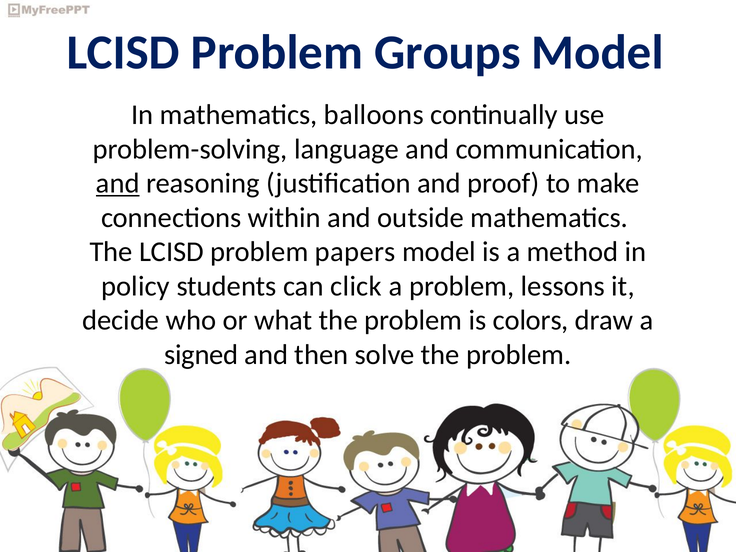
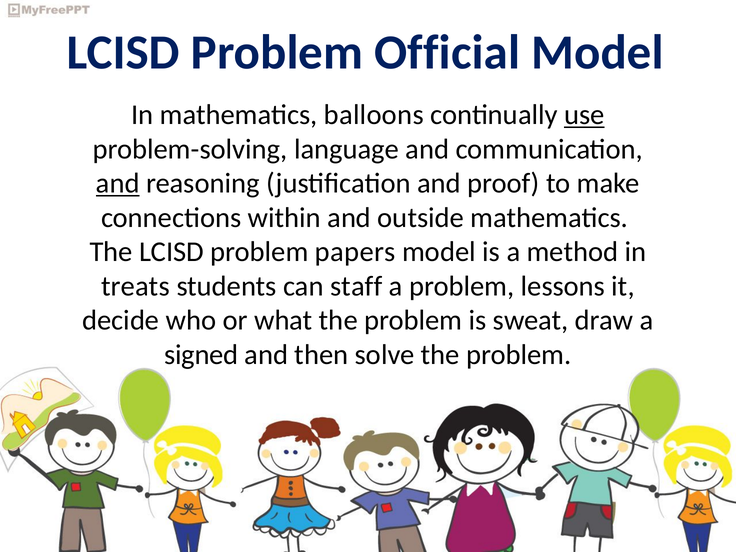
Groups: Groups -> Official (447, 52)
use underline: none -> present (584, 115)
policy: policy -> treats (135, 286)
click: click -> staff (356, 286)
colors: colors -> sweat (531, 320)
